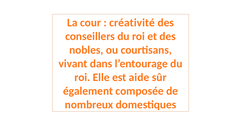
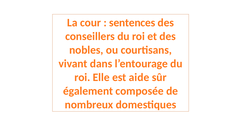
créativité: créativité -> sentences (132, 23)
